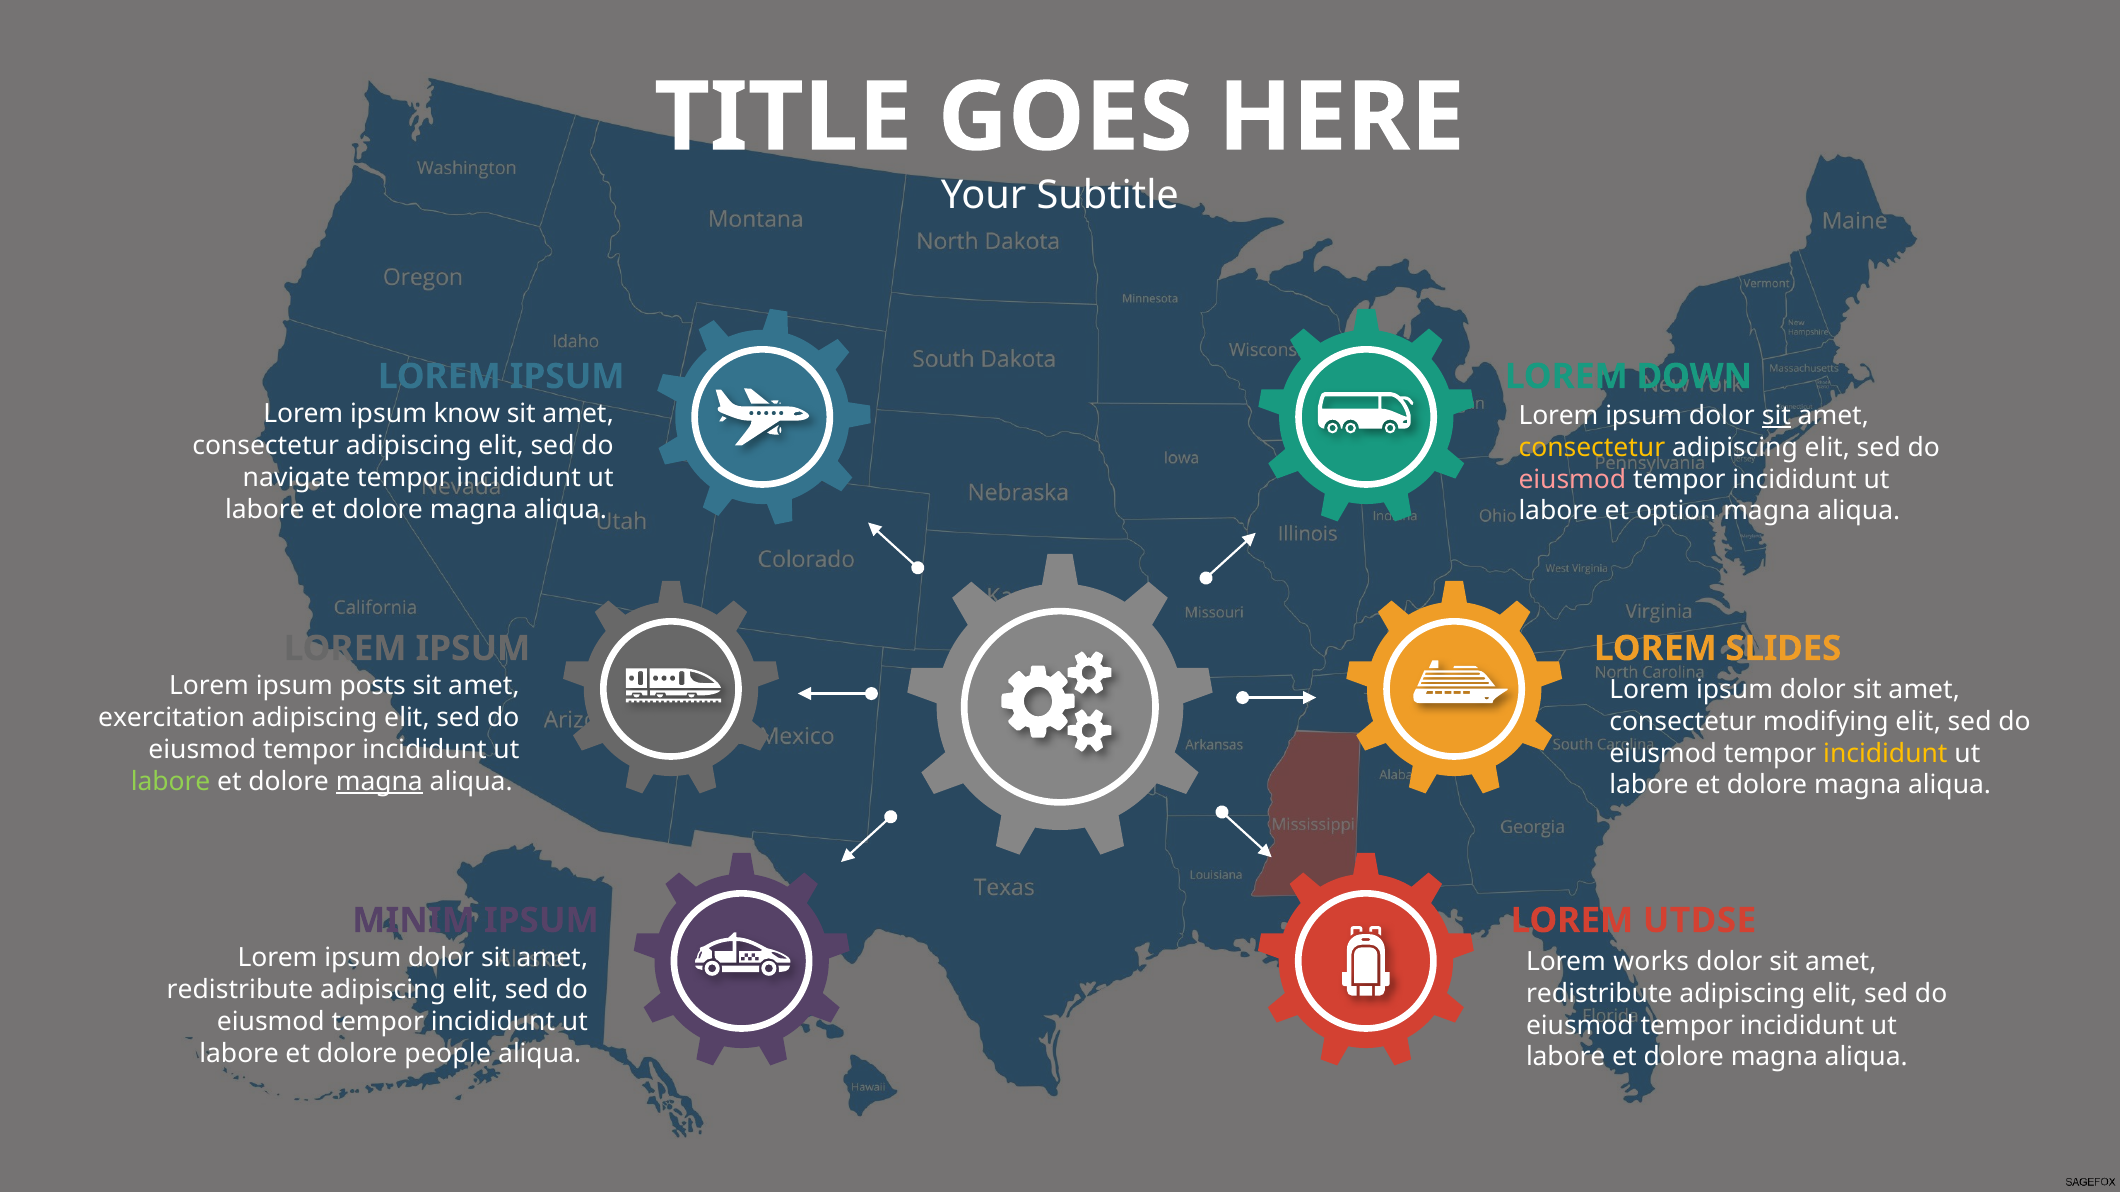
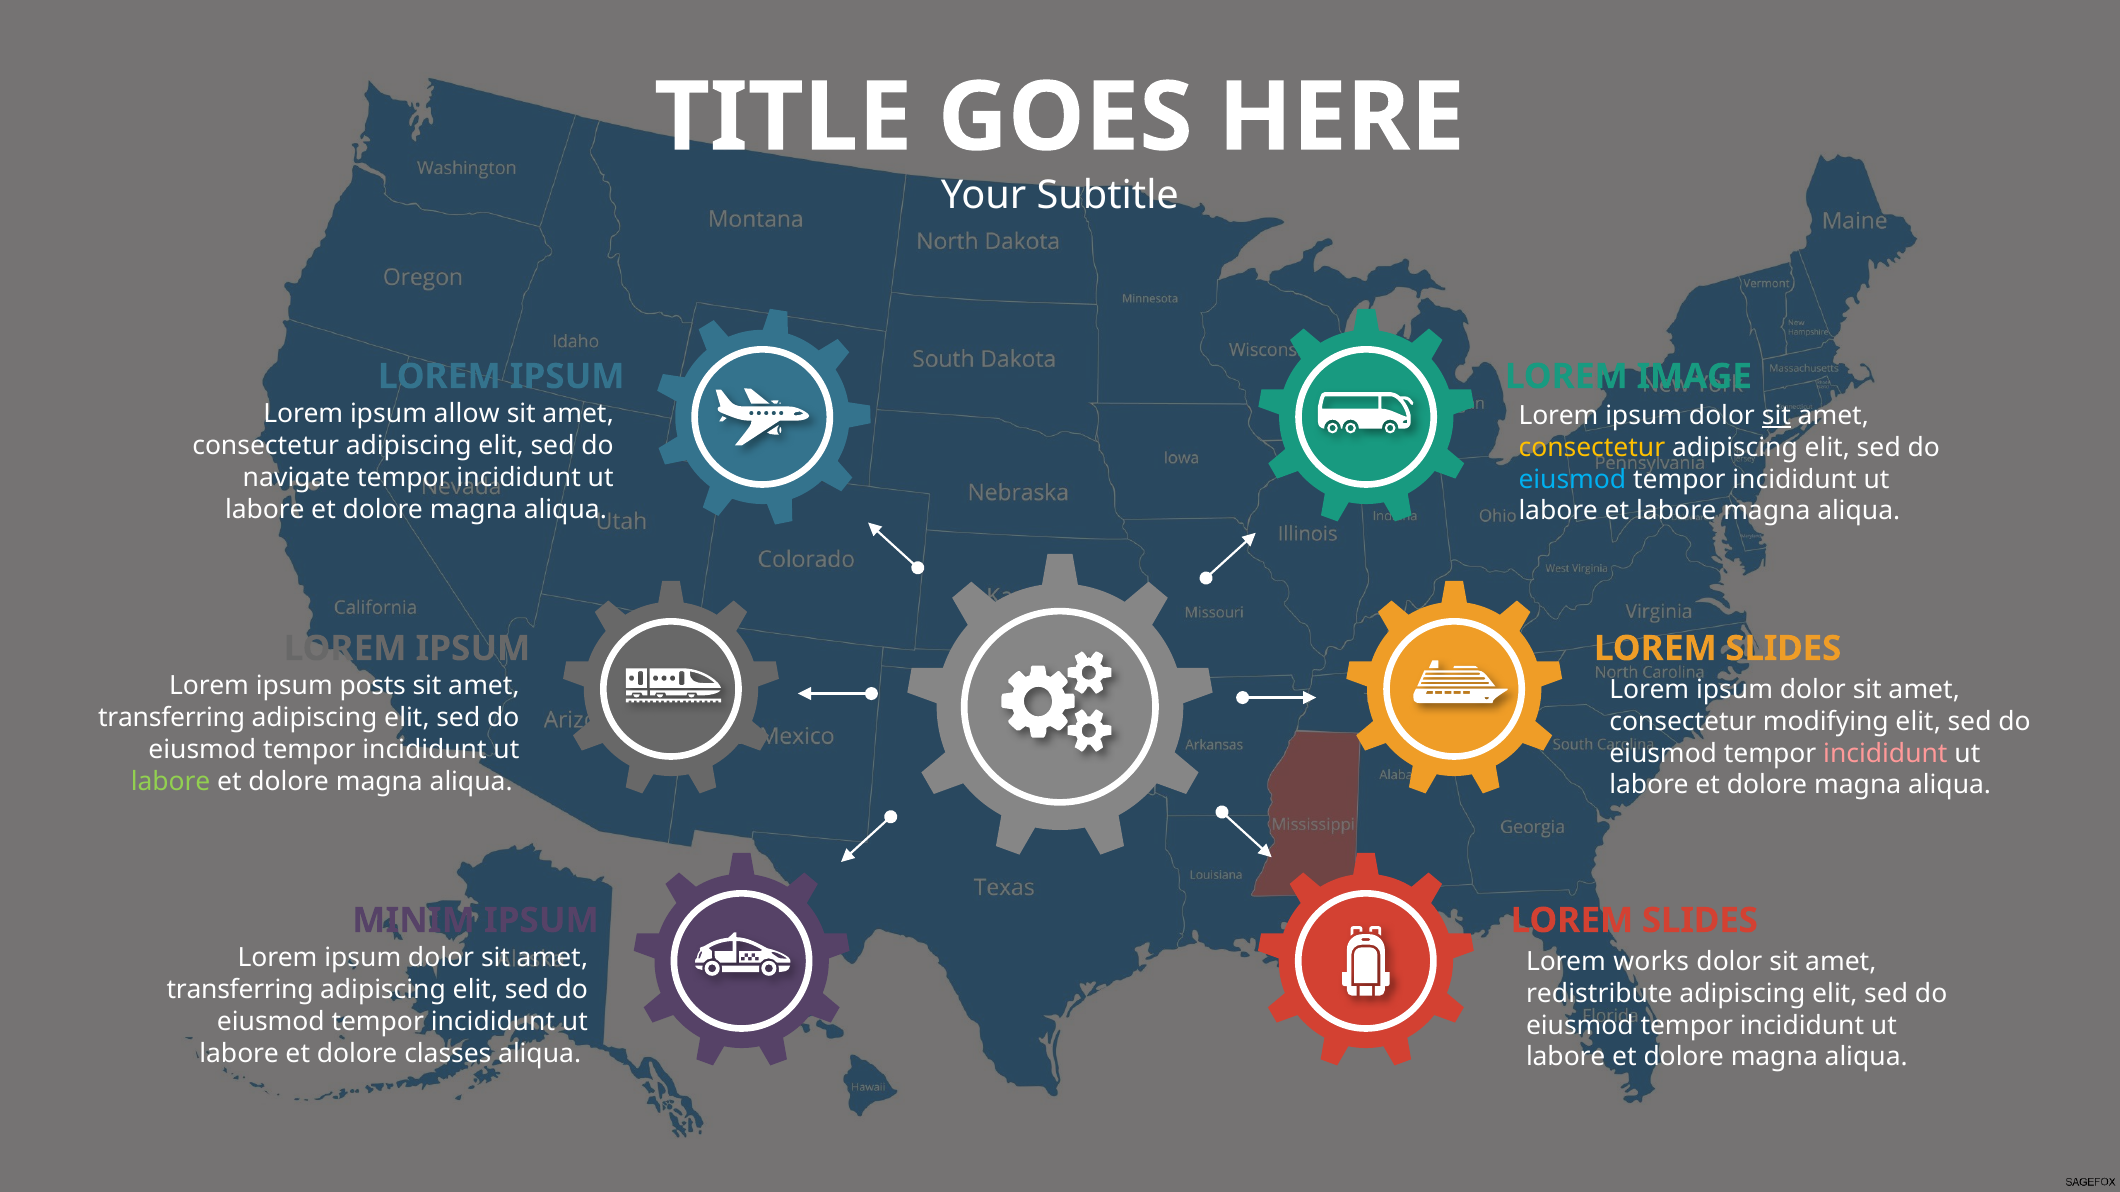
DOWN: DOWN -> IMAGE (1694, 377)
know: know -> allow (467, 414)
eiusmod colour: pink -> light blue (1572, 480)
et option: option -> labore (1676, 511)
exercitation: exercitation -> transferring (172, 718)
incididunt colour: yellow -> pink (1885, 754)
magna underline: present -> none (379, 782)
UTDSE: UTDSE -> SLIDES (1700, 921)
redistribute: redistribute -> transferring (240, 990)
people: people -> classes (448, 1054)
